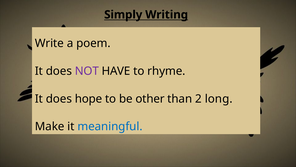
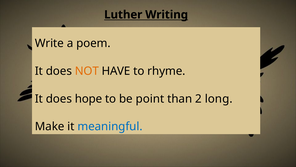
Simply: Simply -> Luther (123, 15)
NOT colour: purple -> orange (87, 71)
other: other -> point (150, 99)
